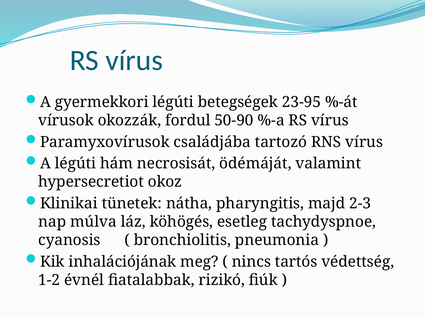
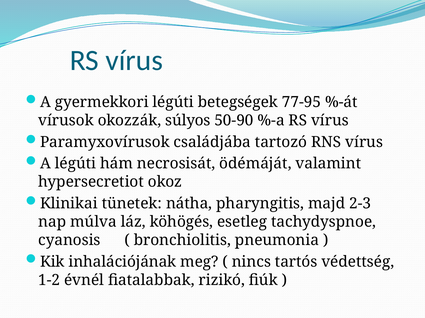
23-95: 23-95 -> 77-95 (301, 102)
fordul: fordul -> súlyos (188, 121)
